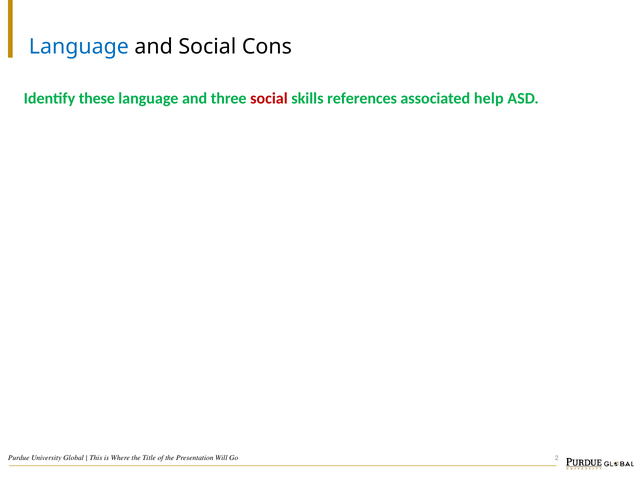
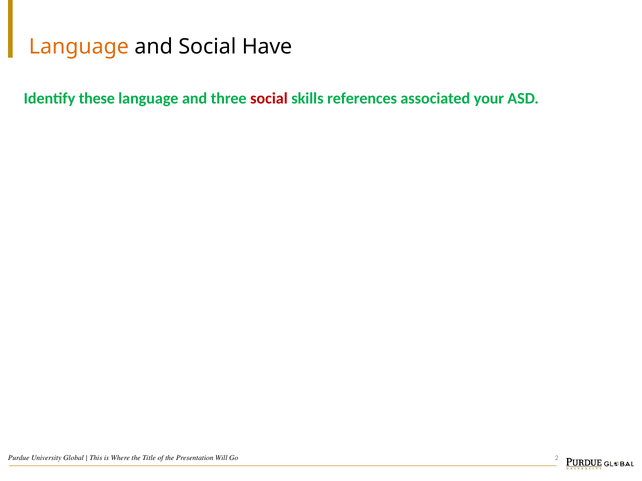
Language colour: blue -> orange (79, 47)
Cons: Cons -> Have (267, 47)
help: help -> your (489, 99)
